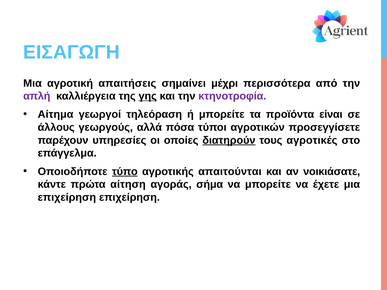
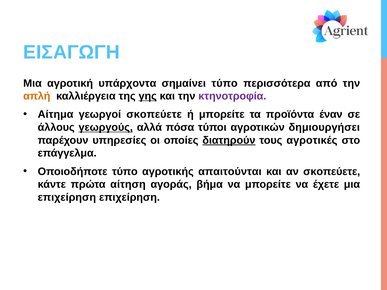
απαιτήσεις: απαιτήσεις -> υπάρχοντα (127, 83)
σημαίνει μέχρι: μέχρι -> τύπο (225, 83)
απλή colour: purple -> orange (37, 96)
γεωργοί τηλεόραση: τηλεόραση -> σκοπεύετε (154, 115)
είναι: είναι -> έναν (331, 115)
γεωργούς underline: none -> present (106, 127)
προσεγγίσετε: προσεγγίσετε -> δημιουργήσει (324, 127)
τύπο underline: present -> none (125, 172)
αν νοικιάσατε: νοικιάσατε -> σκοπεύετε (332, 172)
σήμα: σήμα -> βήμα (210, 185)
